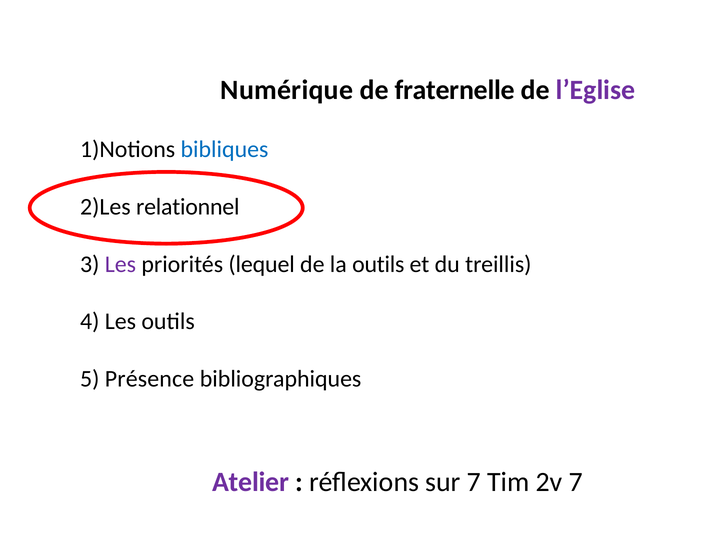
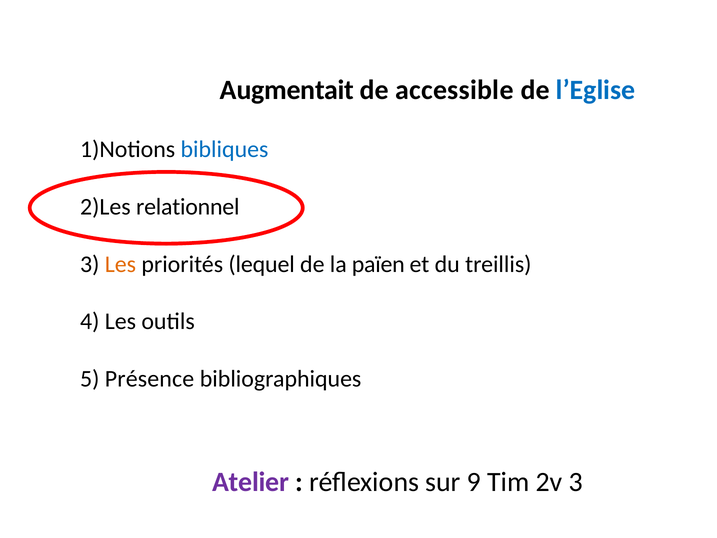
Numérique: Numérique -> Augmentait (287, 90)
fraternelle: fraternelle -> accessible (454, 90)
l’Eglise colour: purple -> blue (596, 90)
Les colour: purple -> orange (120, 264)
la outils: outils -> païen (378, 264)
sur 7: 7 -> 9 (474, 482)
2v 7: 7 -> 3 (576, 482)
